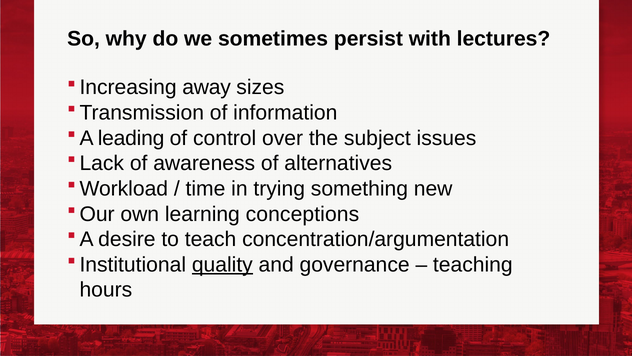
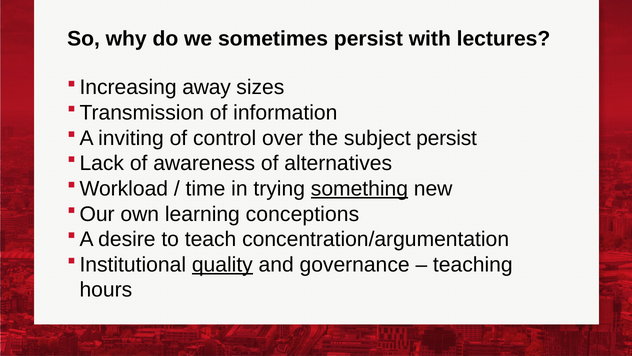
leading: leading -> inviting (131, 138)
subject issues: issues -> persist (447, 138)
something underline: none -> present (359, 188)
